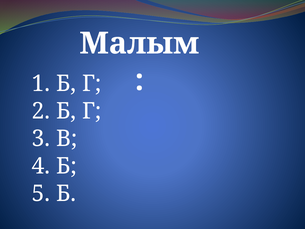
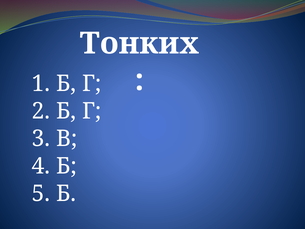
Малым: Малым -> Тонких (139, 43)
